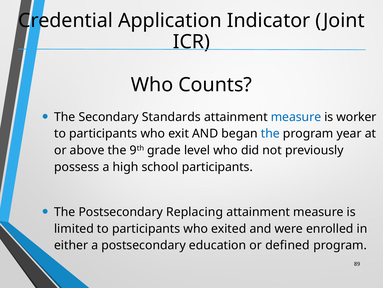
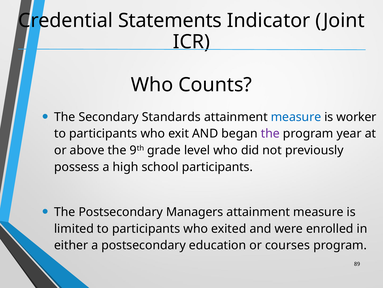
Application: Application -> Statements (170, 20)
the colour: blue -> purple (270, 133)
Replacing: Replacing -> Managers (195, 211)
defined: defined -> courses (288, 245)
